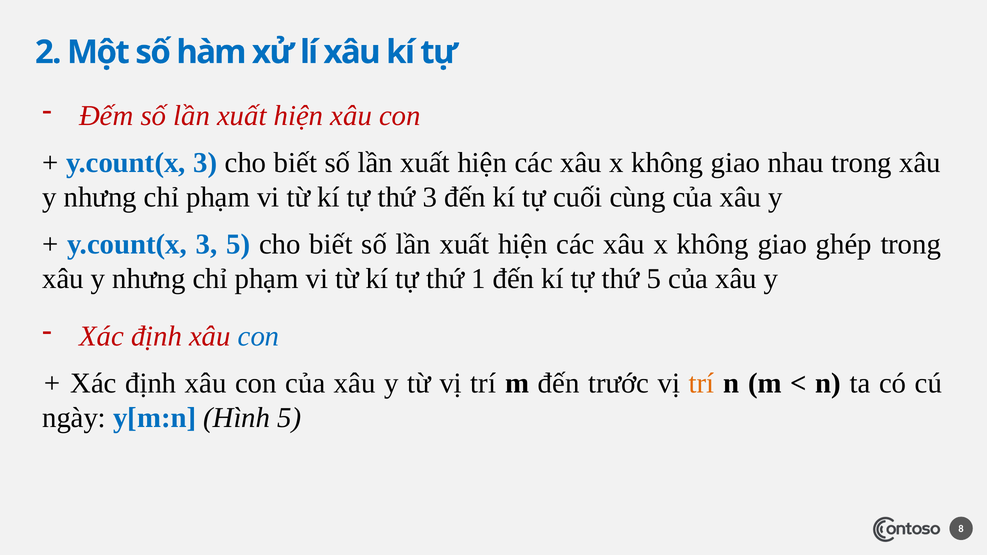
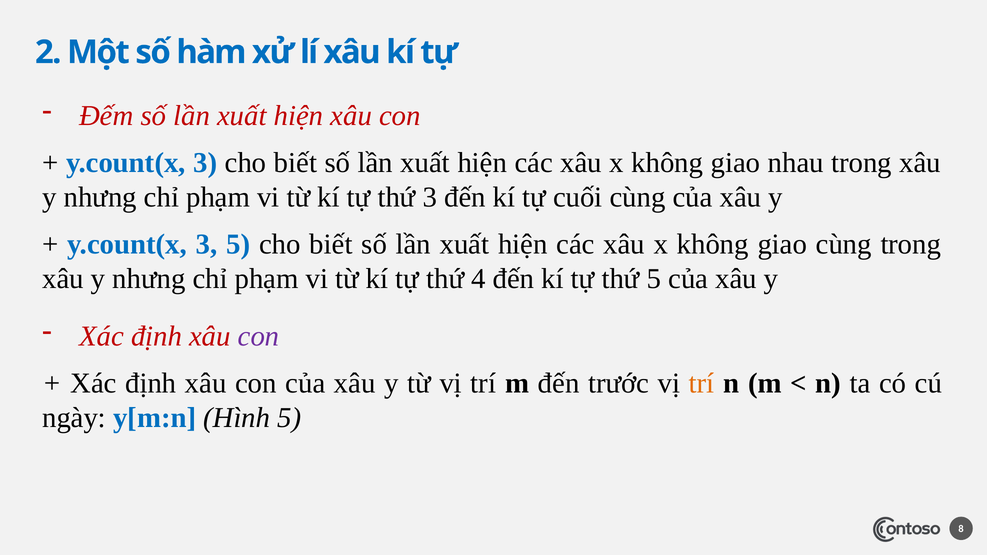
giao ghép: ghép -> cùng (844, 244)
1: 1 -> 4 (479, 279)
con colour: blue -> purple (259, 336)
